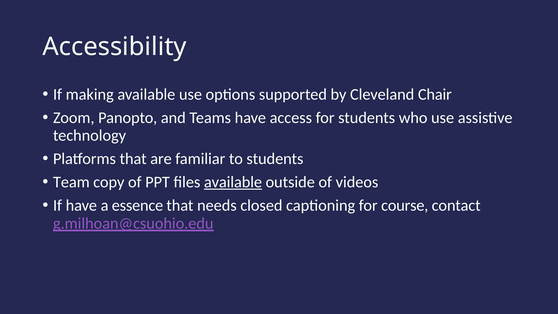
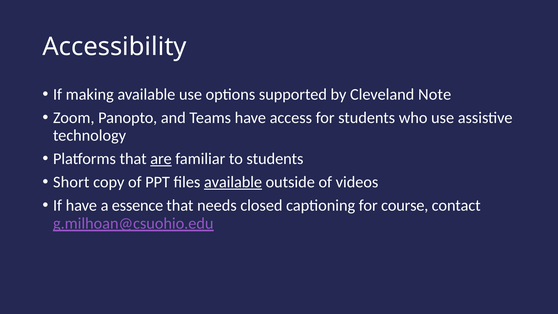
Chair: Chair -> Note (435, 94)
are underline: none -> present (161, 159)
Team: Team -> Short (71, 182)
